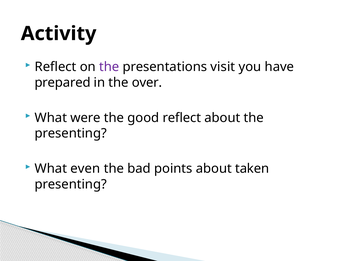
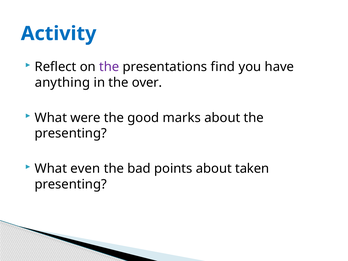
Activity colour: black -> blue (59, 34)
visit: visit -> find (223, 67)
prepared: prepared -> anything (62, 83)
good reflect: reflect -> marks (182, 118)
